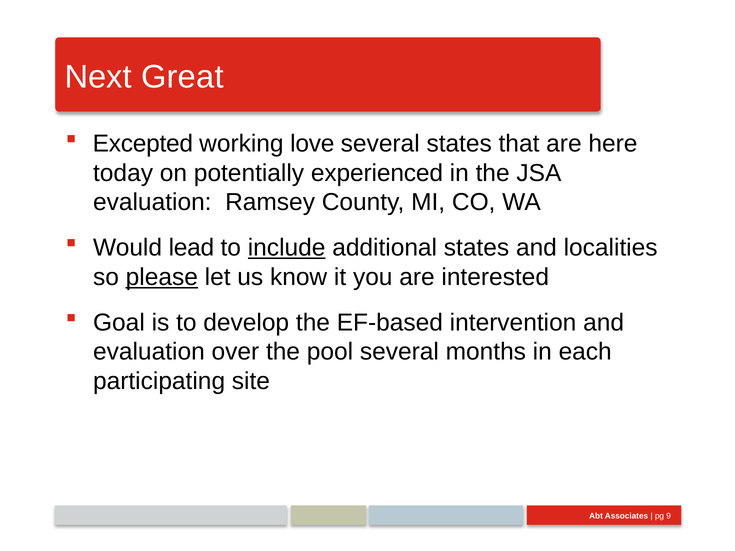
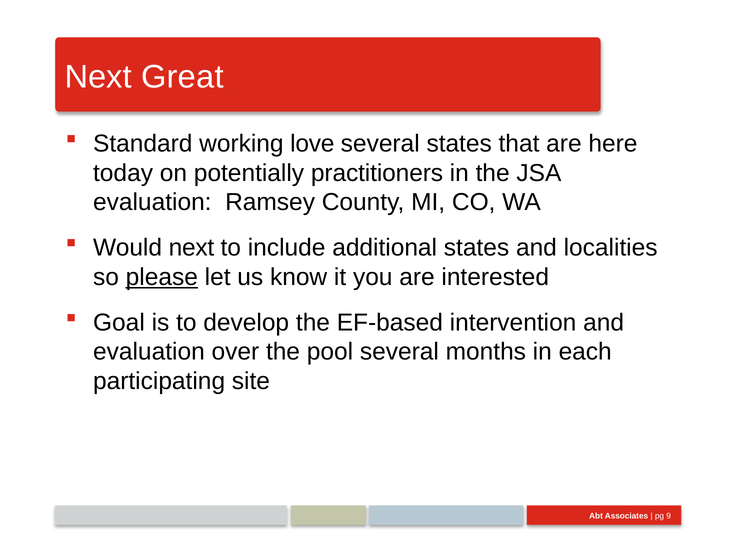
Excepted: Excepted -> Standard (143, 144)
experienced: experienced -> practitioners (377, 173)
Would lead: lead -> next (191, 248)
include underline: present -> none (287, 248)
